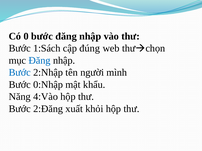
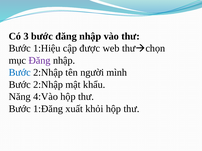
0: 0 -> 3 (26, 36)
1:Sách: 1:Sách -> 1:Hiệu (47, 48)
đúng: đúng -> được (90, 48)
Đăng colour: blue -> purple (40, 61)
0:Nhập: 0:Nhập -> 2:Nhập (48, 85)
2:Đăng: 2:Đăng -> 1:Đăng (48, 109)
